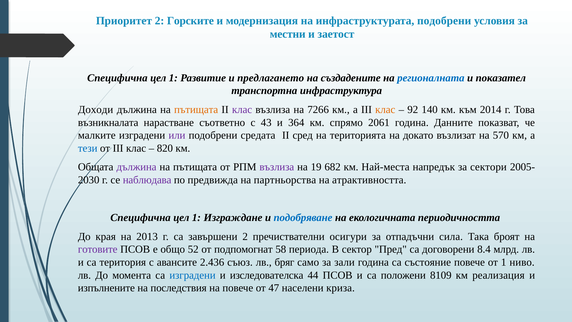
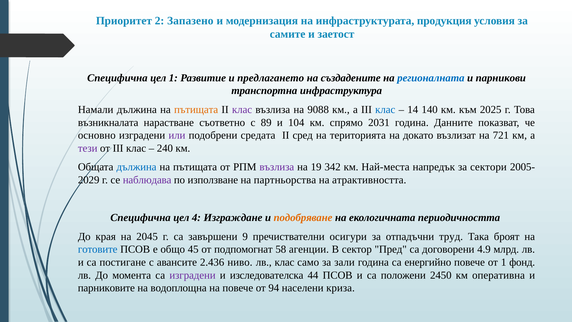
Горските: Горските -> Запазено (190, 21)
инфраструктурата подобрени: подобрени -> продукция (444, 21)
местни: местни -> самите (288, 34)
показател: показател -> парникови (501, 78)
Доходи: Доходи -> Намали (96, 110)
7266: 7266 -> 9088 (318, 110)
клас colour: orange -> blue (385, 110)
92: 92 -> 14 (413, 110)
2014: 2014 -> 2025 (491, 110)
43: 43 -> 89 (266, 122)
364: 364 -> 104 (296, 122)
2061: 2061 -> 2031 (379, 122)
малките: малките -> основно (97, 135)
570: 570 -> 721 (501, 135)
тези colour: blue -> purple (88, 148)
820: 820 -> 240 (165, 148)
дължина colour: purple -> blue (137, 167)
682: 682 -> 342 (333, 167)
2030: 2030 -> 2029 (89, 180)
предвижда: предвижда -> използване (213, 180)
1: 1 -> 4 (196, 218)
подобряване colour: blue -> orange (303, 218)
2013: 2013 -> 2045 (147, 236)
завършени 2: 2 -> 9 (245, 236)
сила: сила -> труд (451, 236)
готовите colour: purple -> blue (98, 249)
52: 52 -> 45 (193, 249)
периода: периода -> агенции (309, 249)
8.4: 8.4 -> 4.9 (484, 249)
територия: територия -> постигане (123, 262)
съюз: съюз -> ниво (240, 262)
лв бряг: бряг -> клас (284, 262)
състояние: състояние -> енергийно (428, 262)
ниво: ниво -> фонд (522, 262)
изградени colour: blue -> purple (193, 275)
8109: 8109 -> 2450 (441, 275)
реализация: реализация -> оперативна (499, 275)
изпълнените: изпълнените -> парниковите (106, 288)
последствия: последствия -> водоплощна (179, 288)
47: 47 -> 94 (274, 288)
